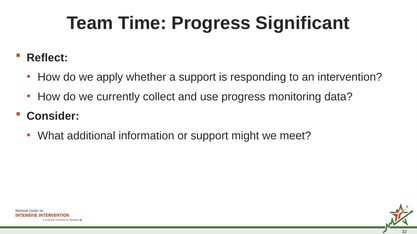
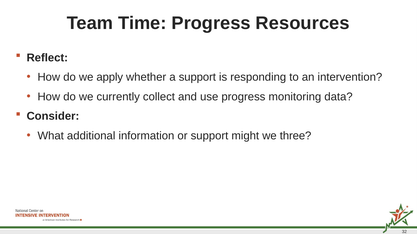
Significant: Significant -> Resources (303, 23)
meet: meet -> three (296, 136)
